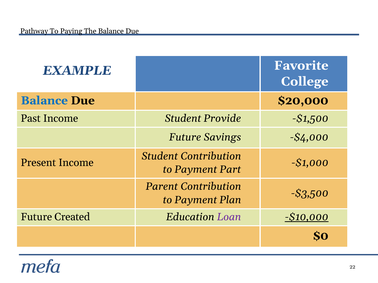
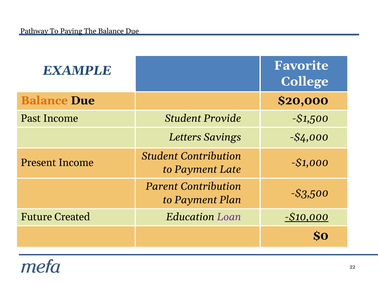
Balance colour: blue -> orange (44, 101)
Future: Future -> Letters (185, 137)
Part: Part -> Late (230, 170)
